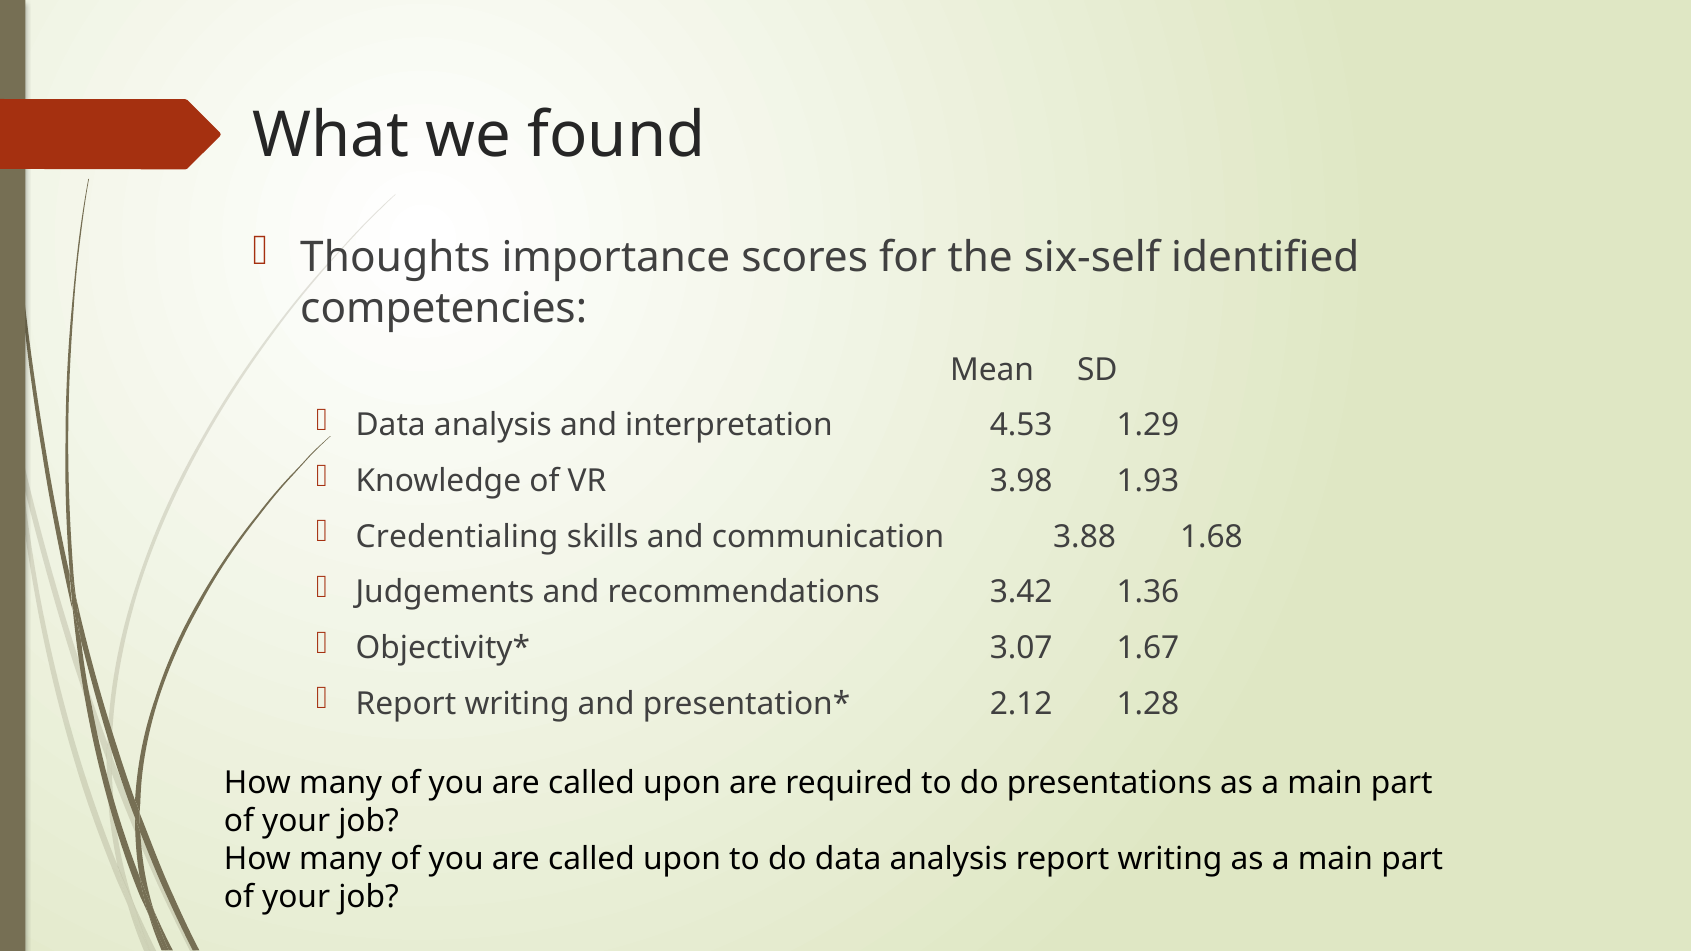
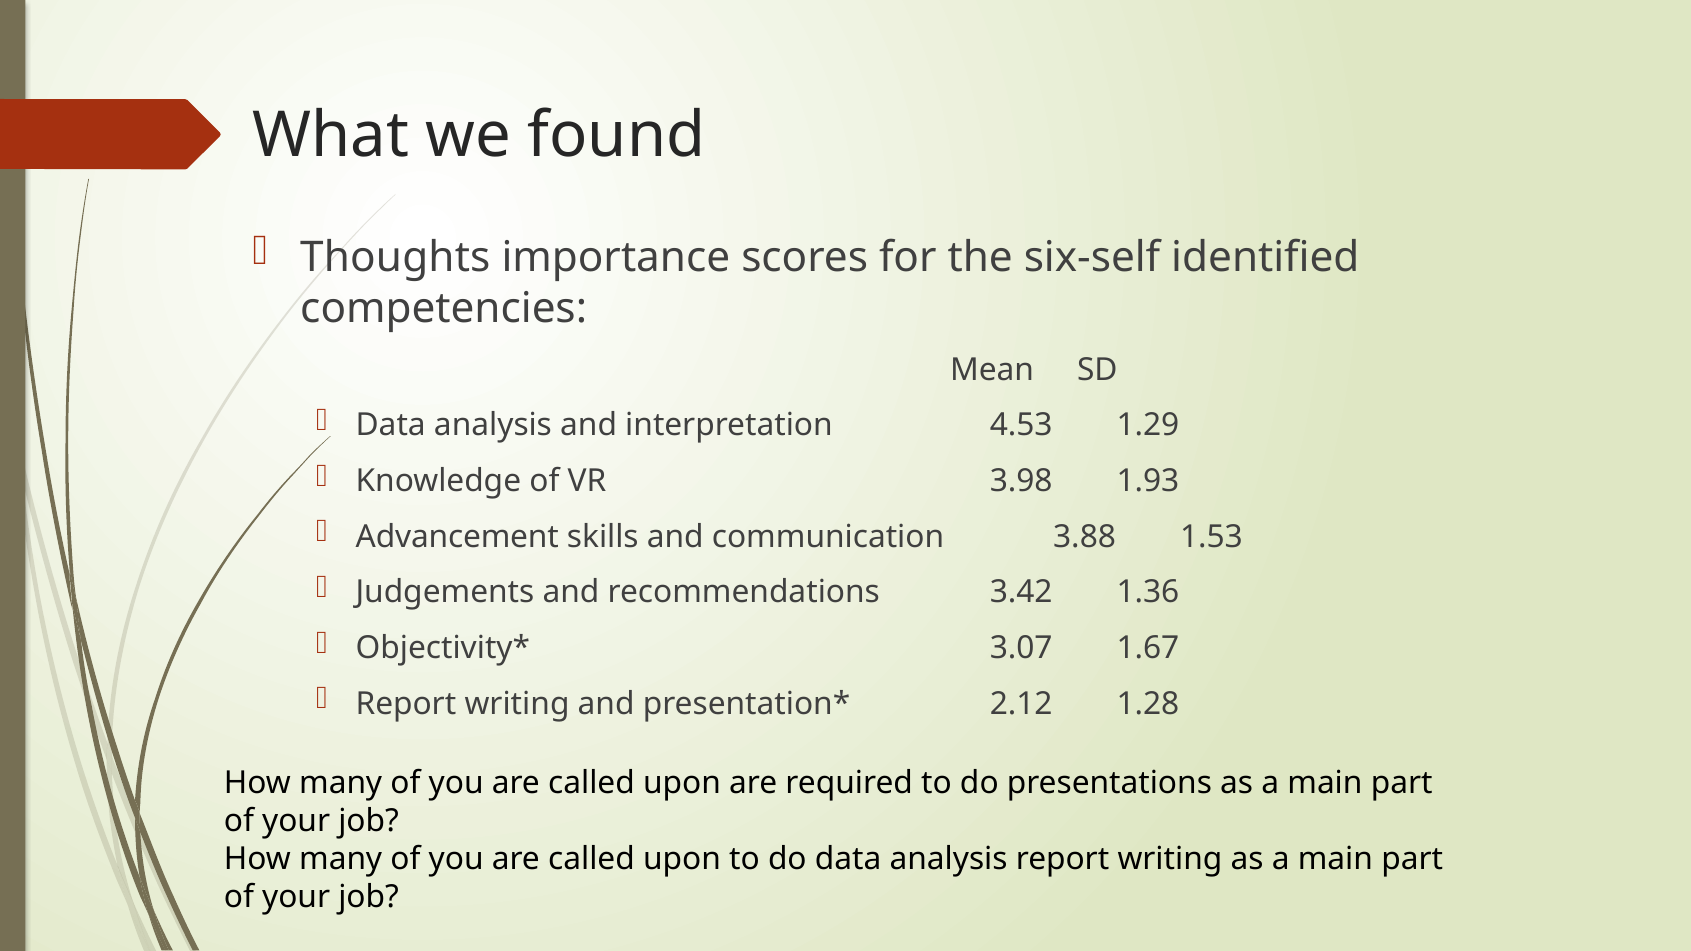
Credentialing: Credentialing -> Advancement (457, 537)
1.68: 1.68 -> 1.53 (1211, 537)
